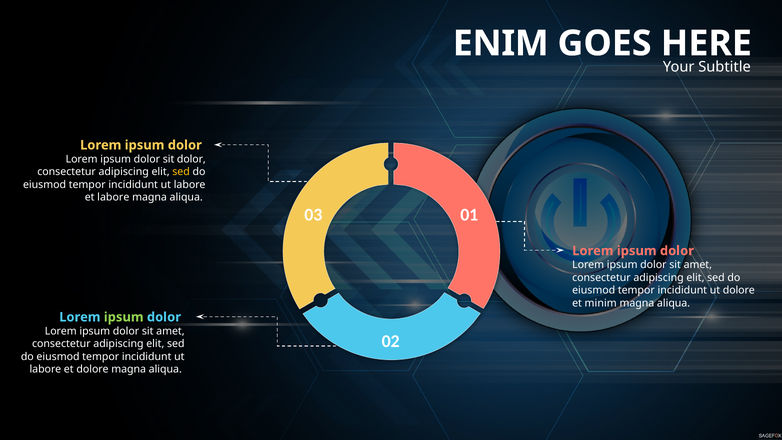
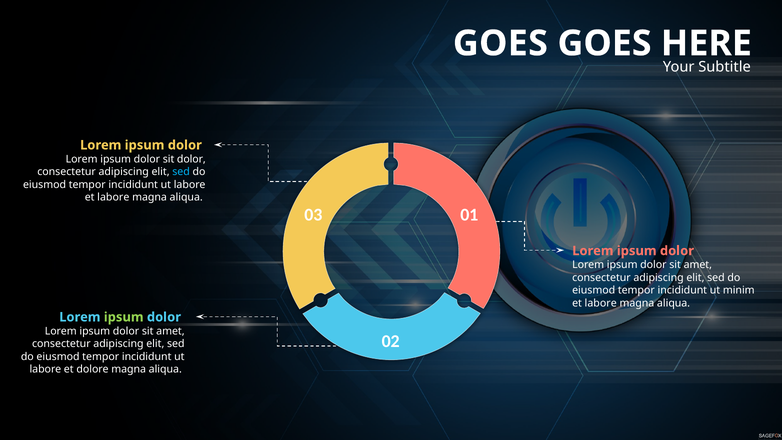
ENIM: ENIM -> GOES (500, 43)
sed colour: yellow -> light blue (181, 172)
ut dolore: dolore -> minim (739, 290)
minim: minim -> labore (601, 303)
